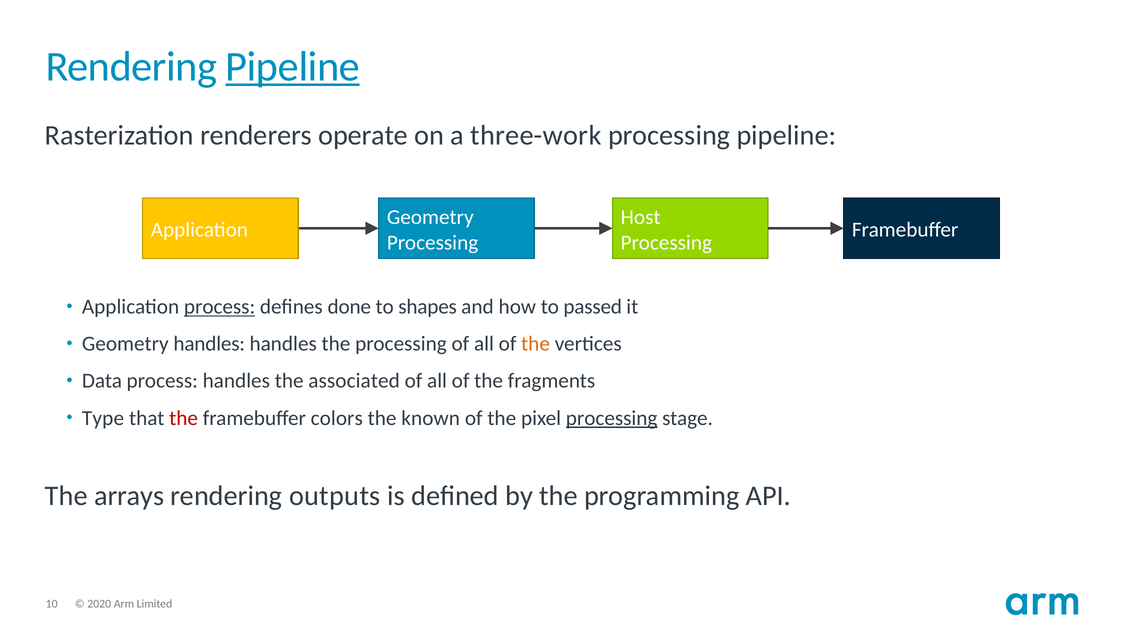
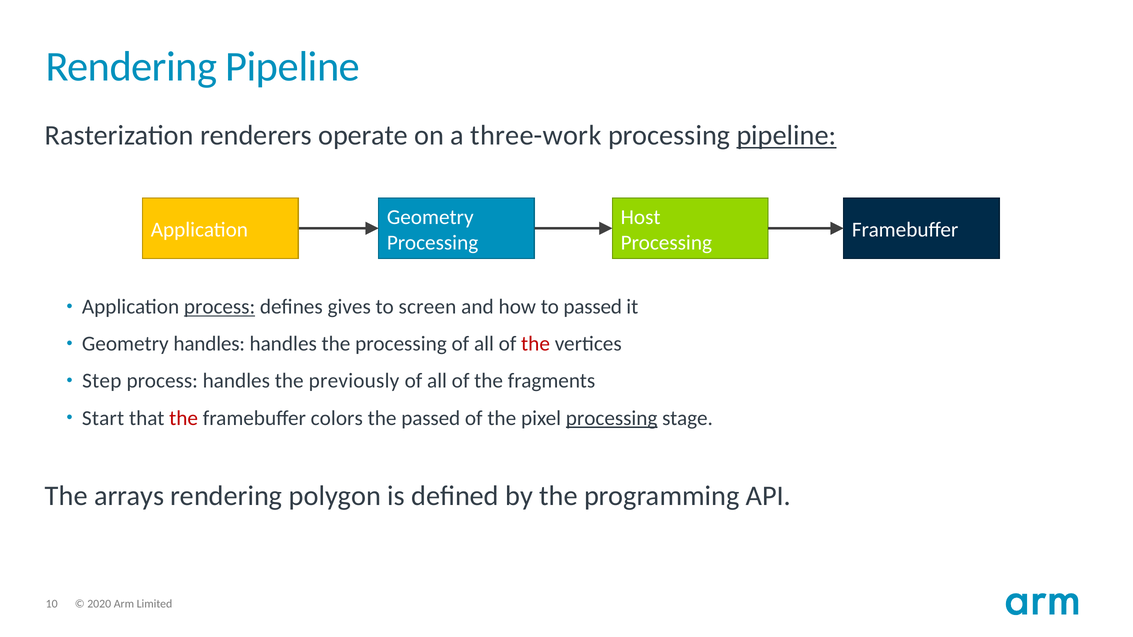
Pipeline underline: present -> none (293, 67)
pipeline underline: none -> present (786, 136)
done: done -> gives (349, 307)
shapes: shapes -> screen (427, 307)
the colour: orange -> red (536, 344)
Data: Data -> Step (102, 381)
associated: associated -> previously (354, 381)
Type: Type -> Start (103, 418)
the known: known -> passed (431, 418)
outputs: outputs -> polygon (335, 496)
